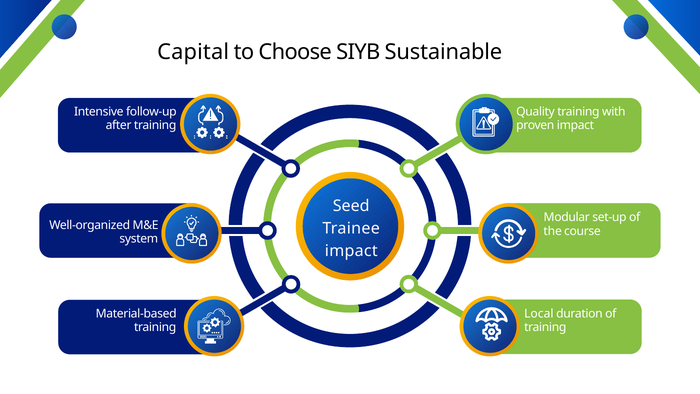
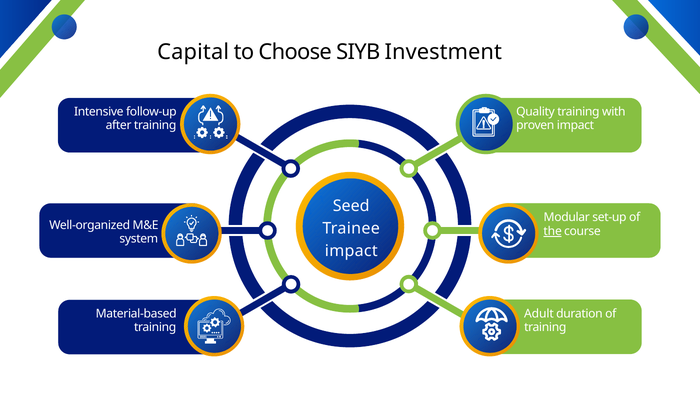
Sustainable: Sustainable -> Investment (443, 52)
the underline: none -> present (553, 231)
Local: Local -> Adult (539, 313)
